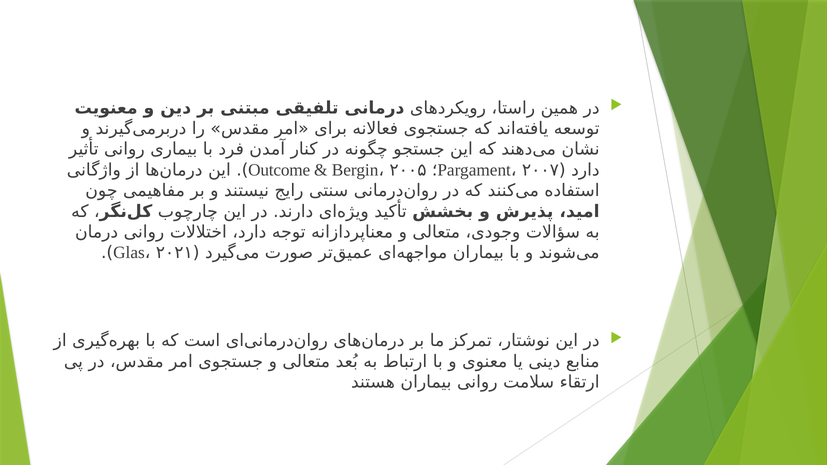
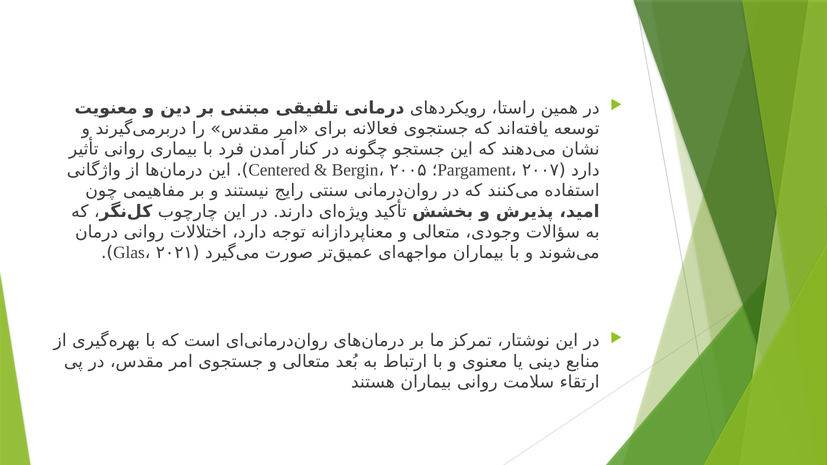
Outcome: Outcome -> Centered (279, 170)
